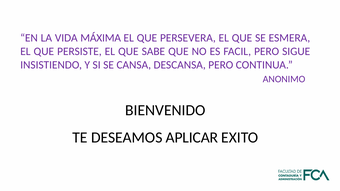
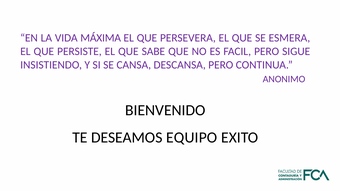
APLICAR: APLICAR -> EQUIPO (192, 138)
